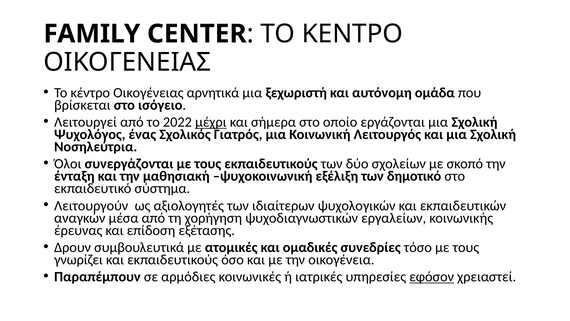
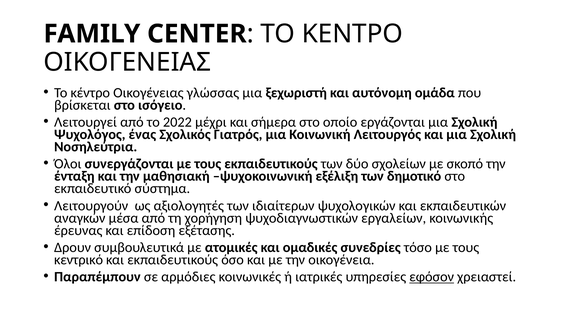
αρνητικά: αρνητικά -> γλώσσας (213, 93)
μέχρι underline: present -> none (211, 122)
γνωρίζει: γνωρίζει -> κεντρικό (79, 259)
